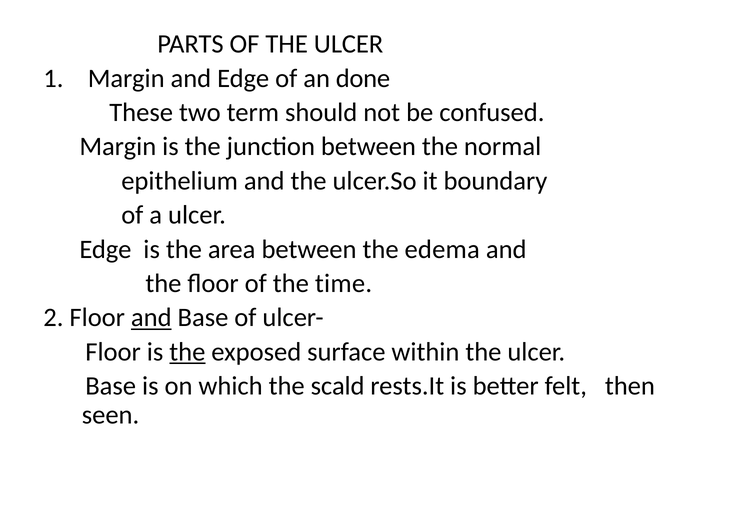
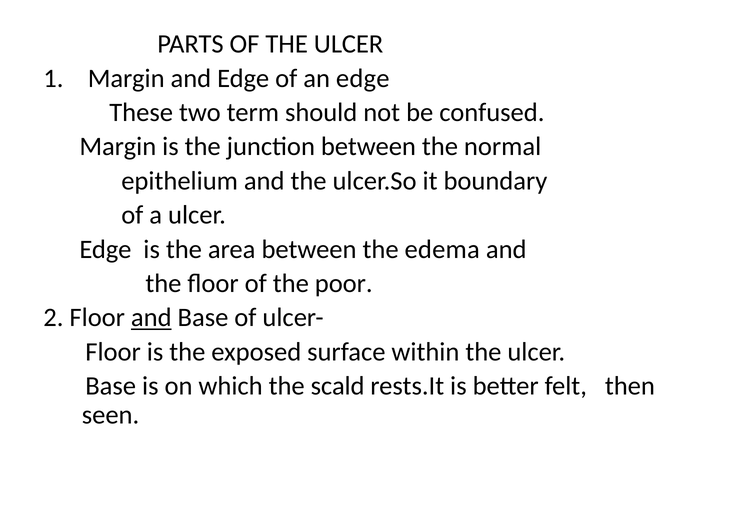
an done: done -> edge (363, 78)
time: time -> poor (344, 284)
the underline: present -> none (187, 352)
